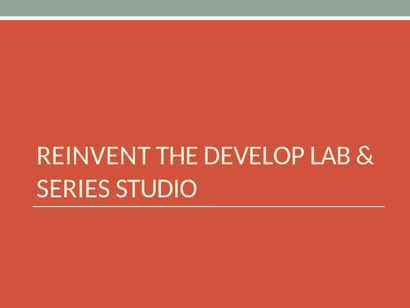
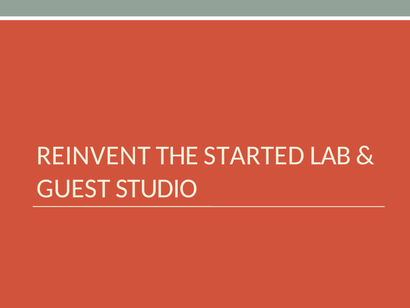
DEVELOP: DEVELOP -> STARTED (254, 155)
SERIES: SERIES -> GUEST (73, 188)
